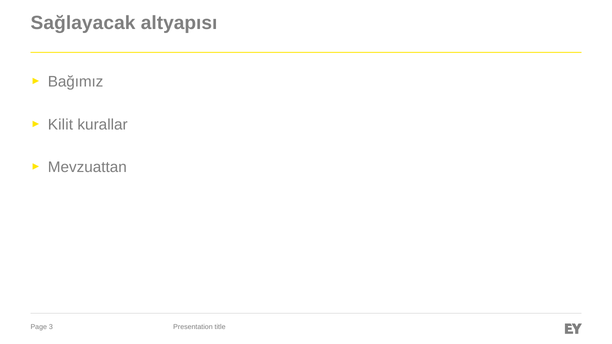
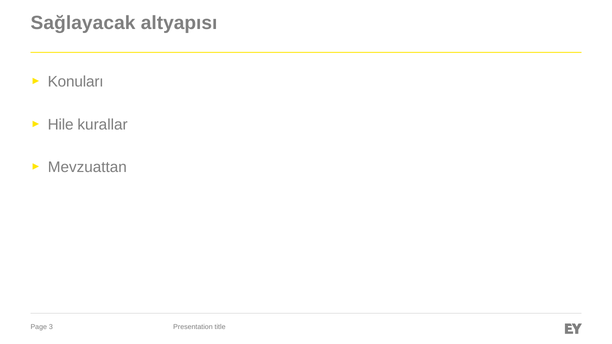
Bağımız: Bağımız -> Konuları (76, 82)
Kilit: Kilit -> Hile (61, 125)
